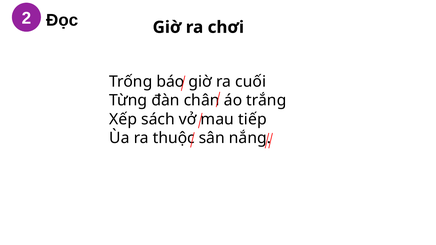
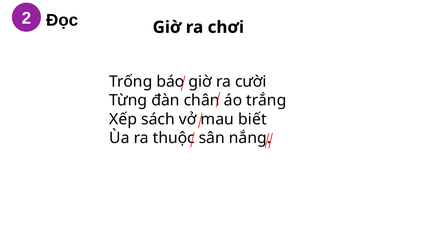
cuối: cuối -> cười (251, 82)
tiếp: tiếp -> biết (252, 119)
